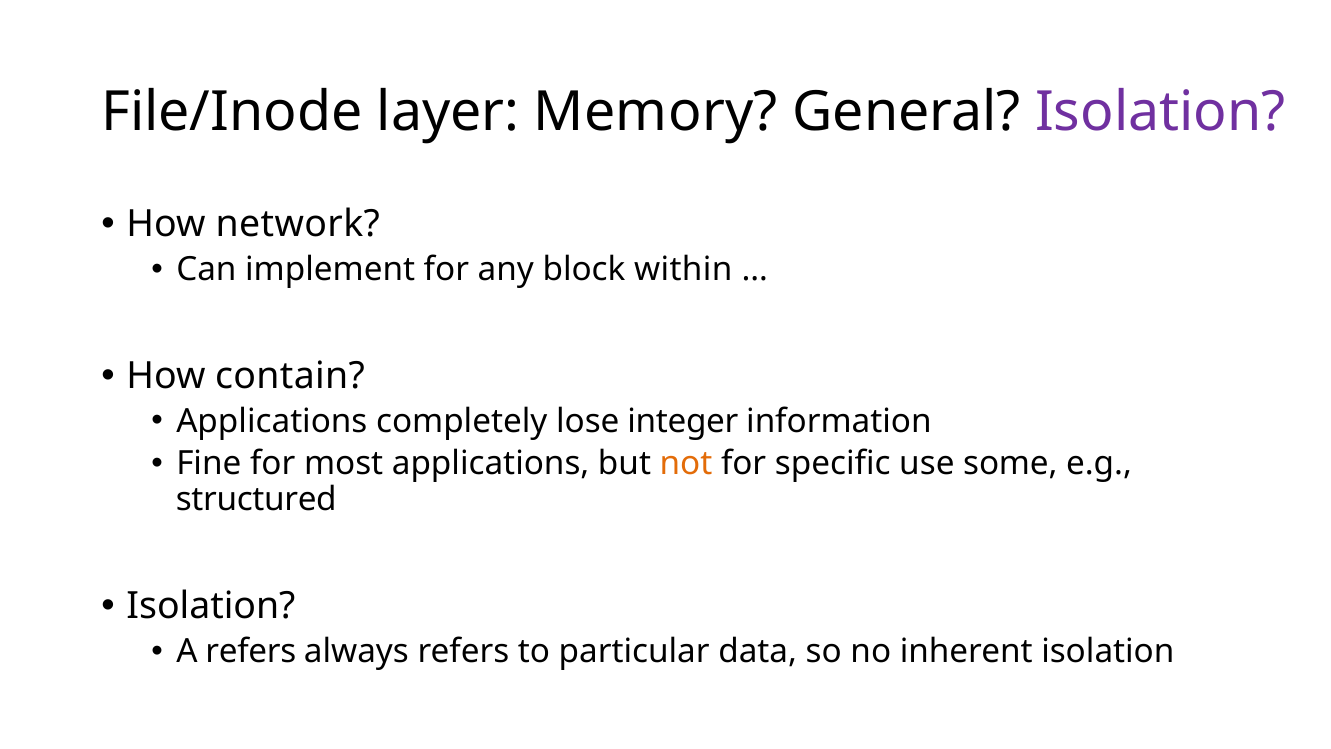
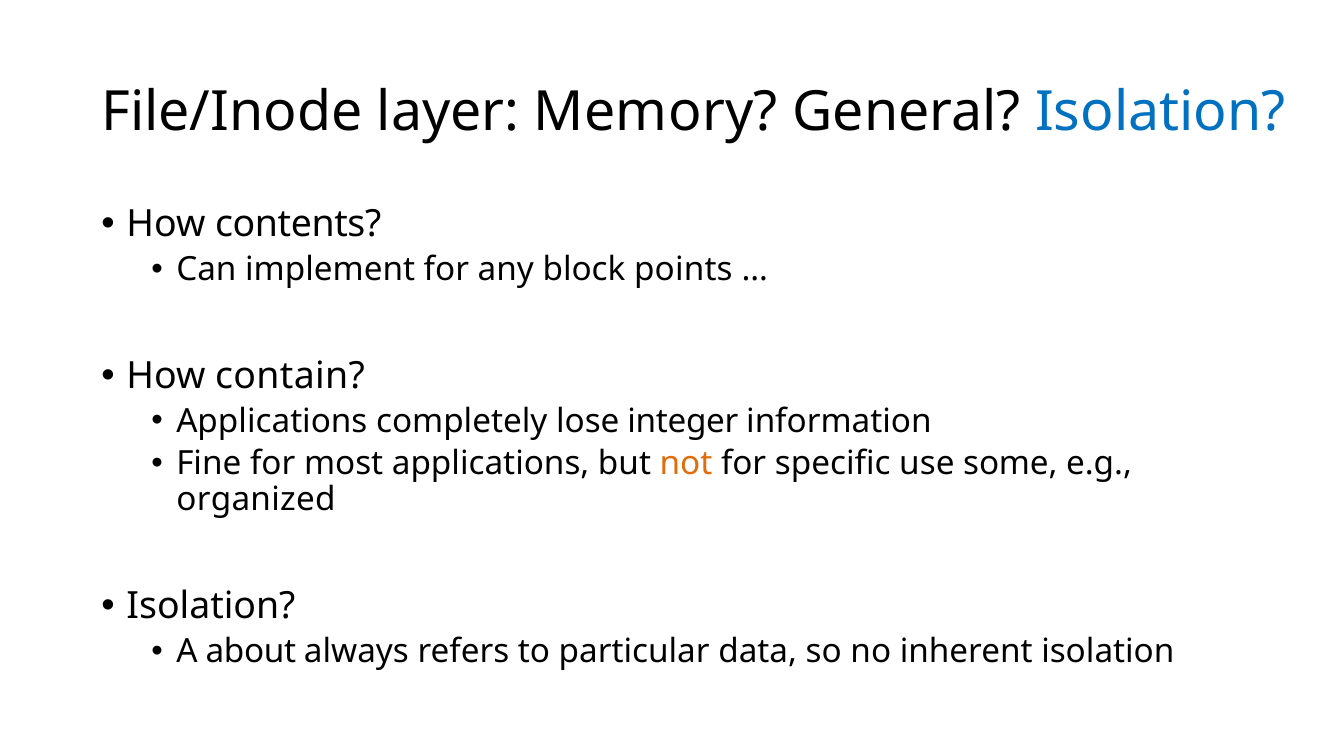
Isolation colour: purple -> blue (1160, 112)
network: network -> contents (298, 224)
within: within -> points (683, 269)
structured: structured -> organized (256, 500)
A refers: refers -> about (251, 651)
